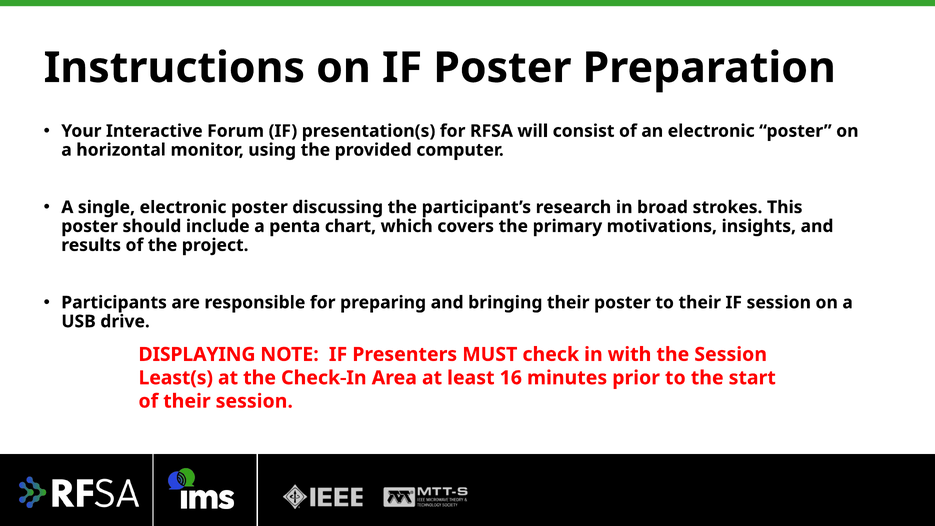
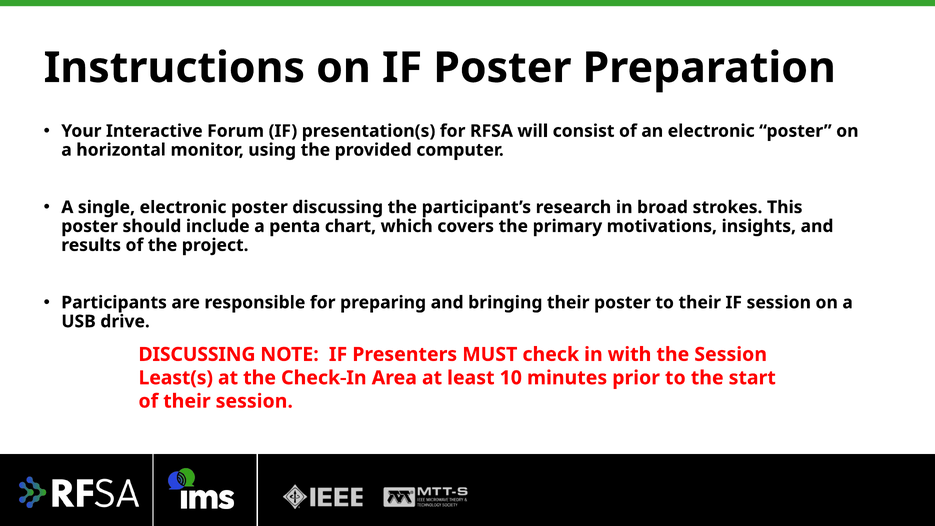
DISPLAYING: DISPLAYING -> DISCUSSING (197, 354)
16: 16 -> 10 (511, 378)
